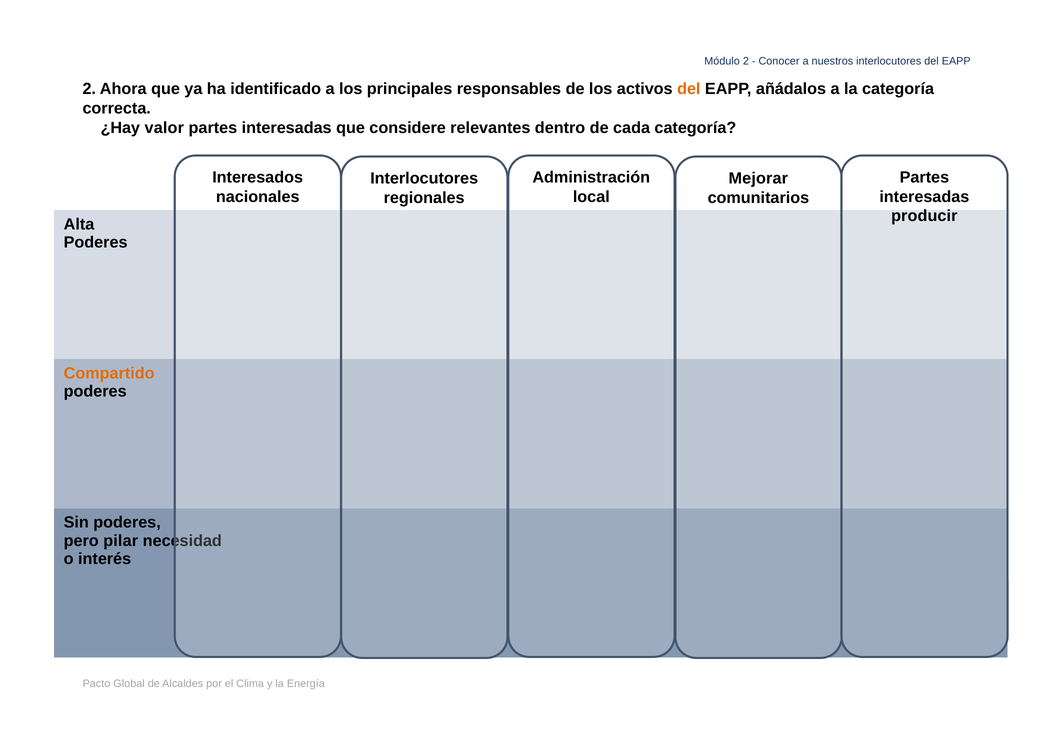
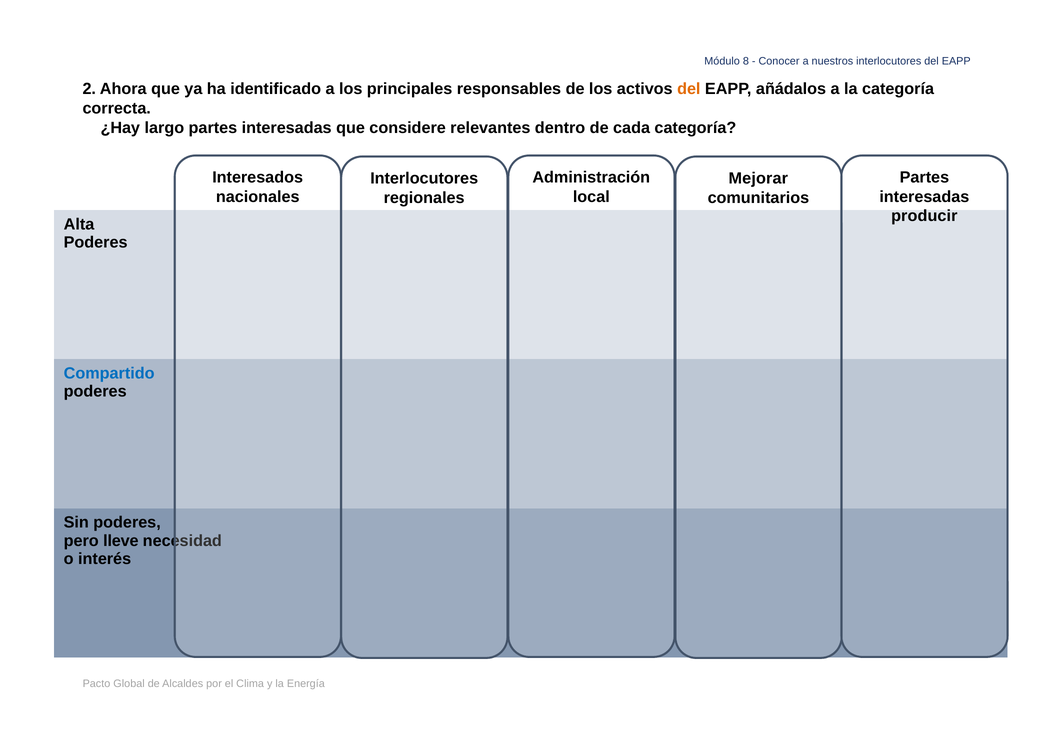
Módulo 2: 2 -> 8 (746, 61)
valor: valor -> largo (164, 128)
Compartido colour: orange -> blue (109, 373)
pilar: pilar -> lleve (121, 540)
